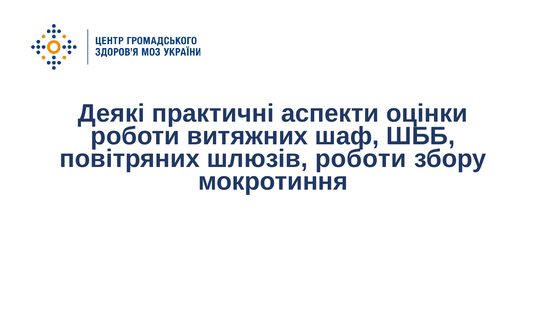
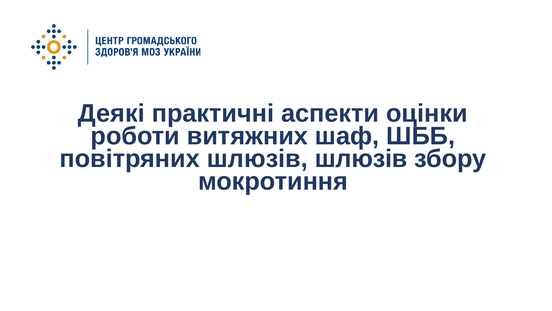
шлюзів роботи: роботи -> шлюзів (361, 159)
